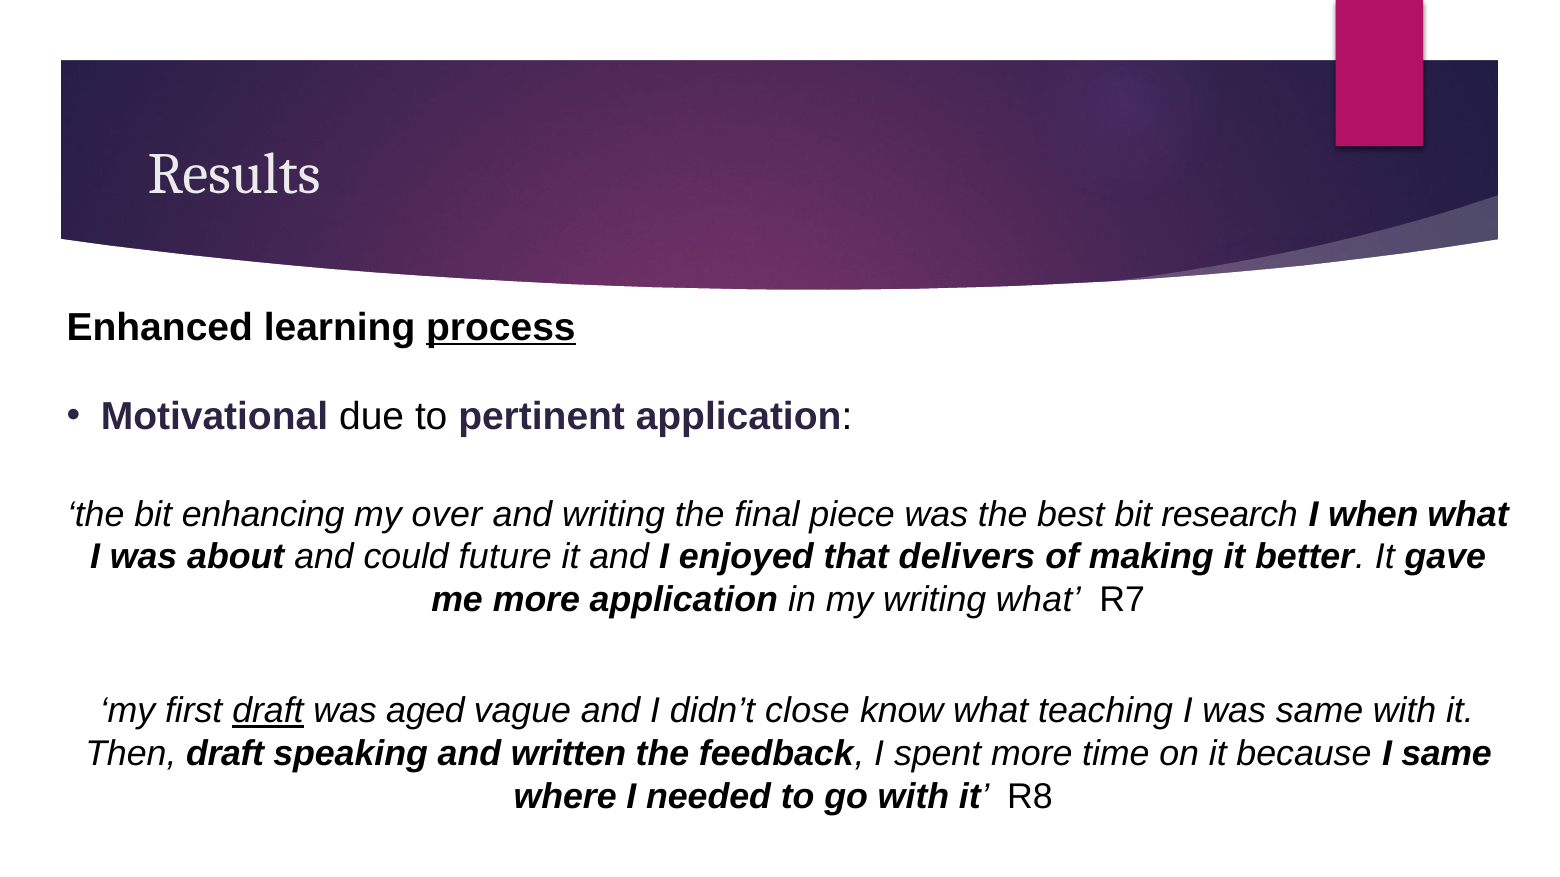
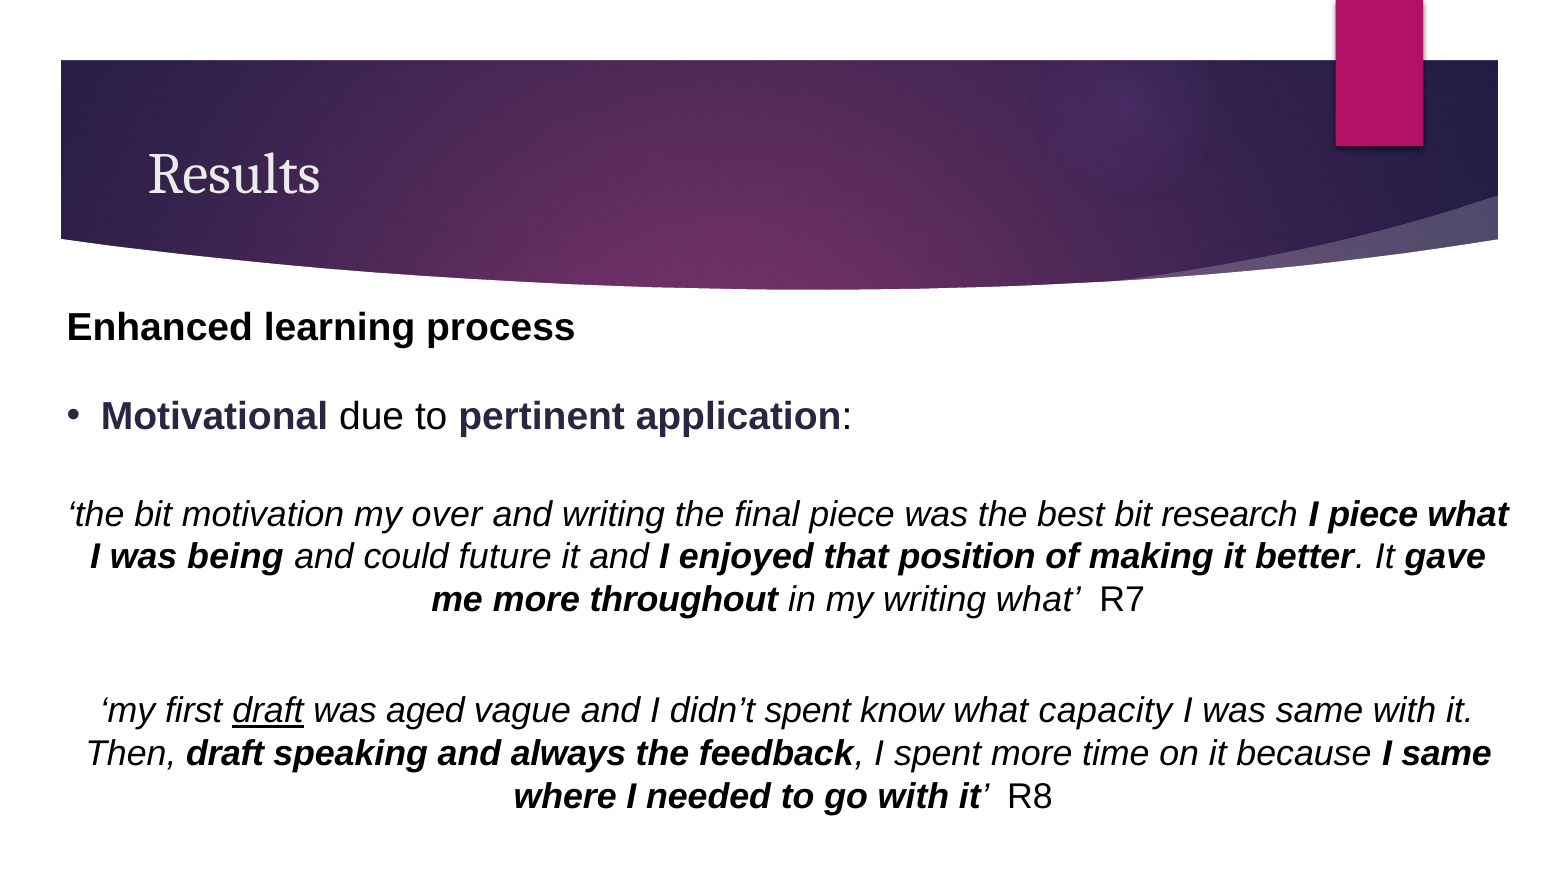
process underline: present -> none (501, 328)
enhancing: enhancing -> motivation (263, 515)
I when: when -> piece (1373, 515)
about: about -> being (235, 557)
delivers: delivers -> position (967, 557)
more application: application -> throughout (684, 600)
didn’t close: close -> spent (808, 712)
teaching: teaching -> capacity (1105, 712)
written: written -> always (569, 754)
